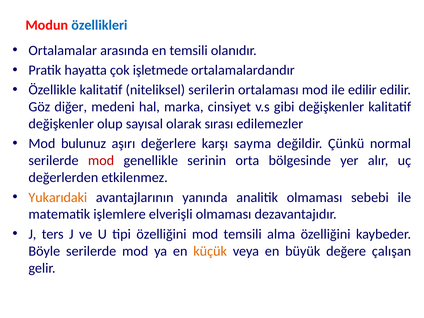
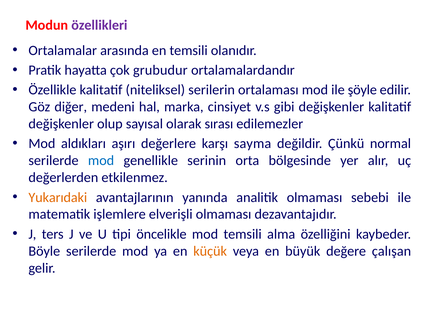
özellikleri colour: blue -> purple (99, 25)
işletmede: işletmede -> grubudur (160, 70)
ile edilir: edilir -> şöyle (362, 90)
bulunuz: bulunuz -> aldıkları (84, 144)
mod colour: red -> blue (101, 161)
tipi özelliğini: özelliğini -> öncelikle (161, 234)
